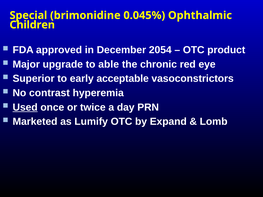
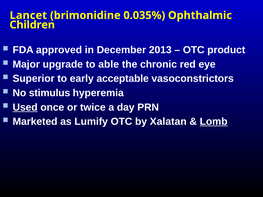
Special: Special -> Lancet (28, 15)
0.045%: 0.045% -> 0.035% (144, 15)
2054: 2054 -> 2013 (160, 50)
contrast: contrast -> stimulus (50, 93)
Expand: Expand -> Xalatan (168, 122)
Lomb underline: none -> present (214, 122)
